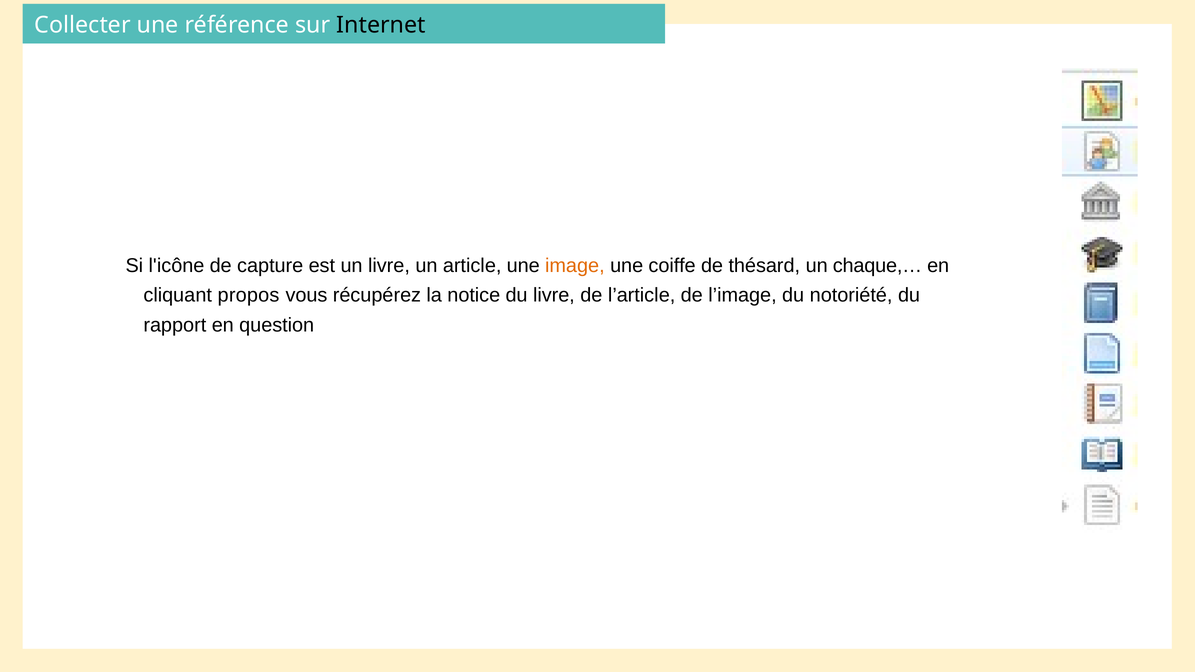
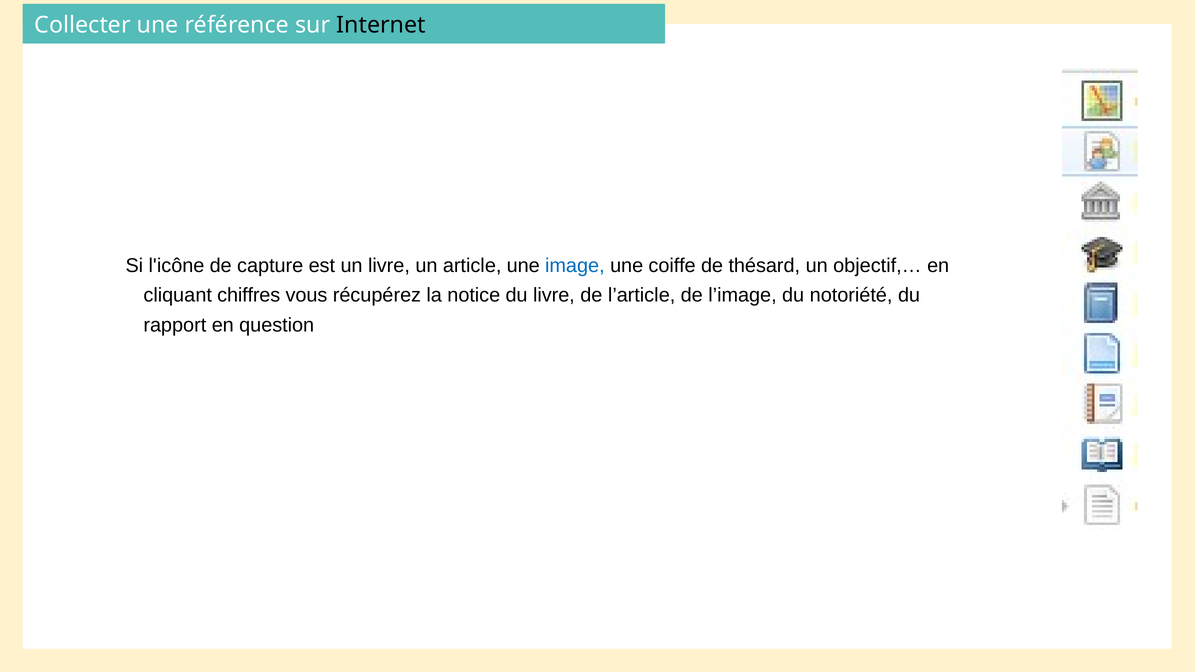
image colour: orange -> blue (575, 266)
chaque,…: chaque,… -> objectif,… (877, 266)
propos: propos -> chiffres (249, 296)
